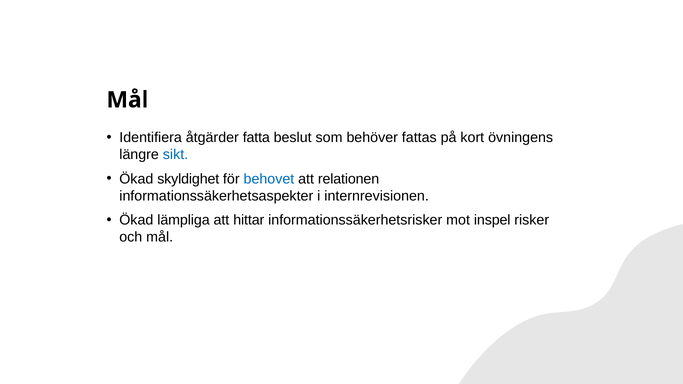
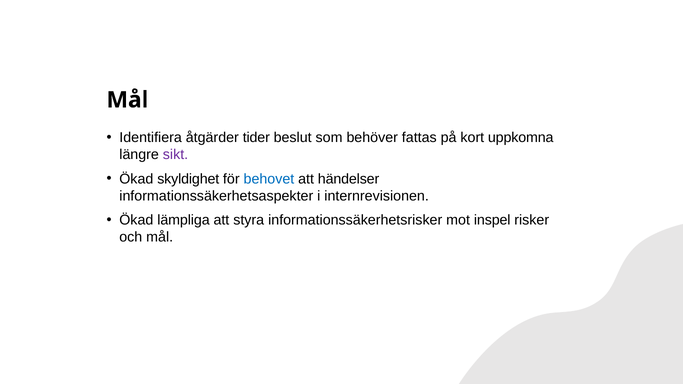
fatta: fatta -> tider (256, 138)
övningens: övningens -> uppkomna (521, 138)
sikt colour: blue -> purple (176, 155)
relationen: relationen -> händelser (349, 179)
hittar: hittar -> styra (249, 220)
